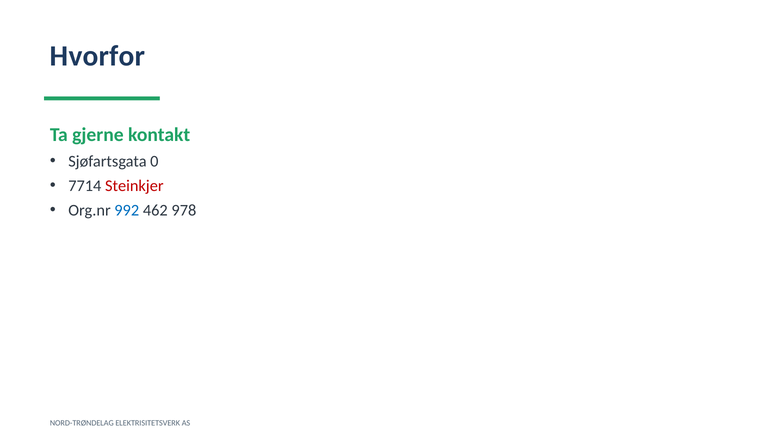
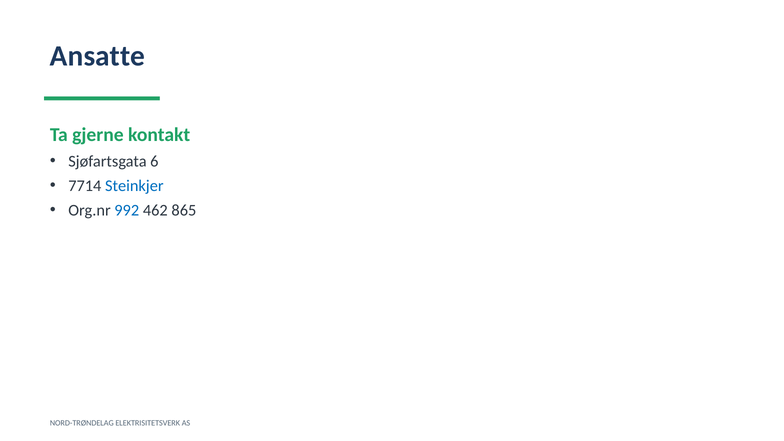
Hvorfor: Hvorfor -> Ansatte (98, 56)
0: 0 -> 6 (154, 161)
Steinkjer colour: red -> blue (134, 186)
978: 978 -> 865 (184, 210)
